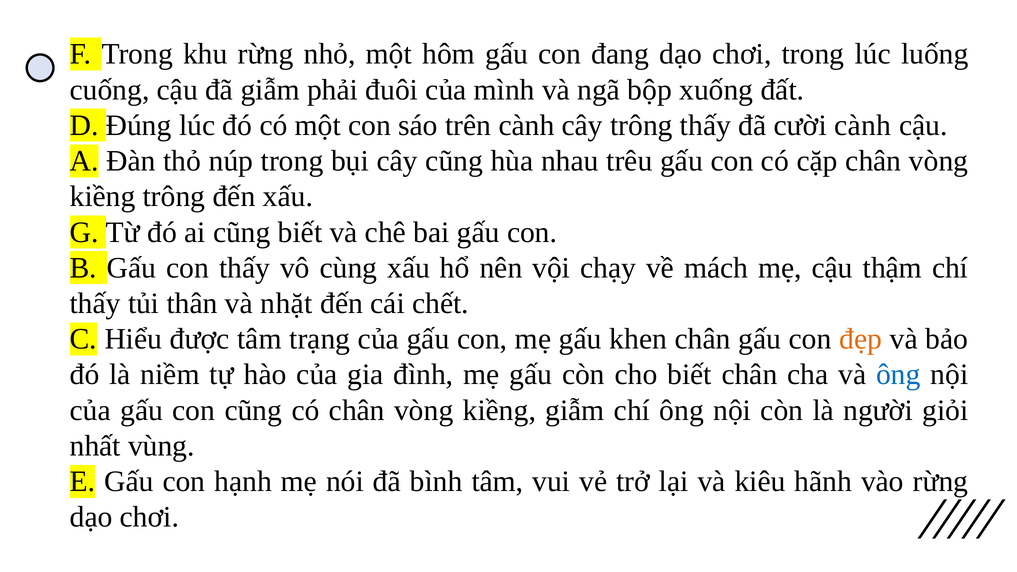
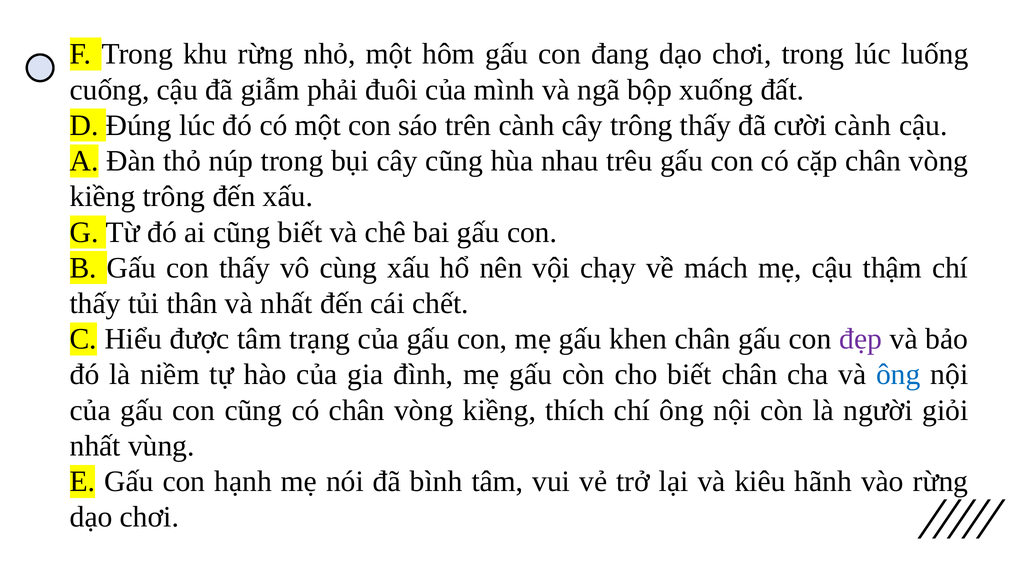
và nhặt: nhặt -> nhất (286, 303)
đẹp colour: orange -> purple (861, 339)
kiềng giẫm: giẫm -> thích (575, 410)
